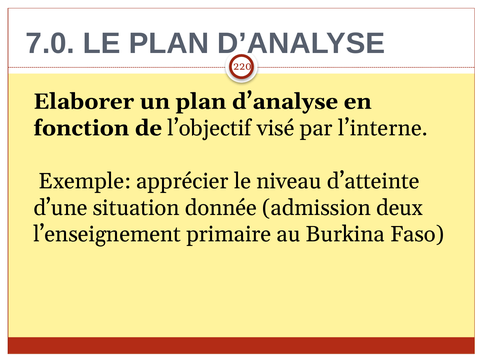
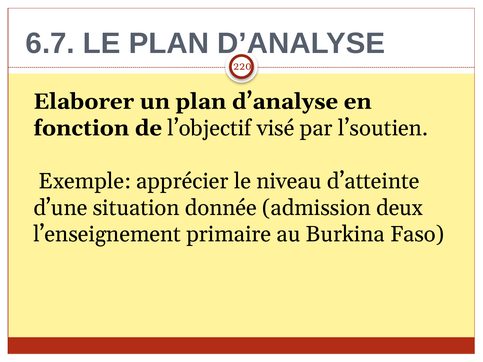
7.0: 7.0 -> 6.7 (50, 44)
l’interne: l’interne -> l’soutien (383, 128)
